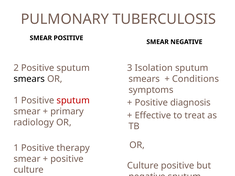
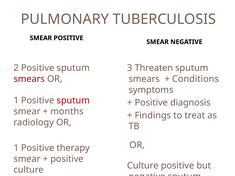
Isolation: Isolation -> Threaten (154, 68)
smears colour: black -> red (29, 79)
primary: primary -> months (67, 112)
Effective: Effective -> Findings (153, 115)
